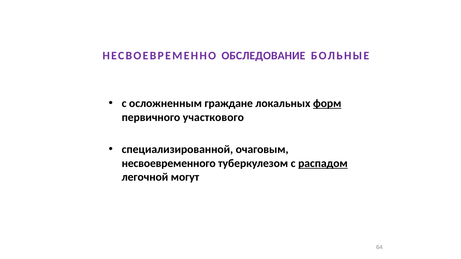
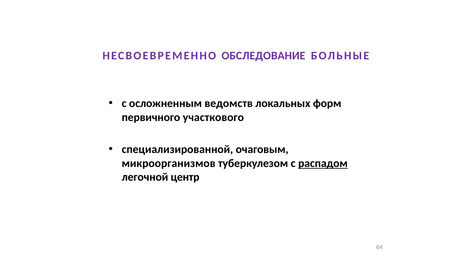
граждане: граждане -> ведомств (229, 104)
форм underline: present -> none (327, 104)
несвоевременного: несвоевременного -> микроорганизмов (169, 163)
могут: могут -> центр (185, 177)
